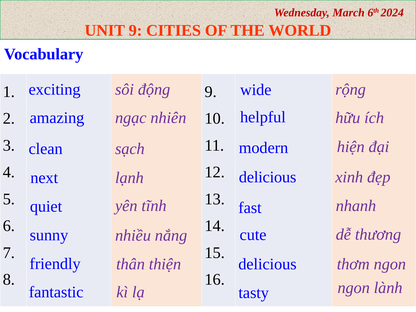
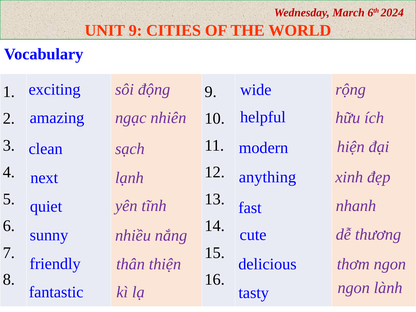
delicious: delicious -> anything (268, 177)
